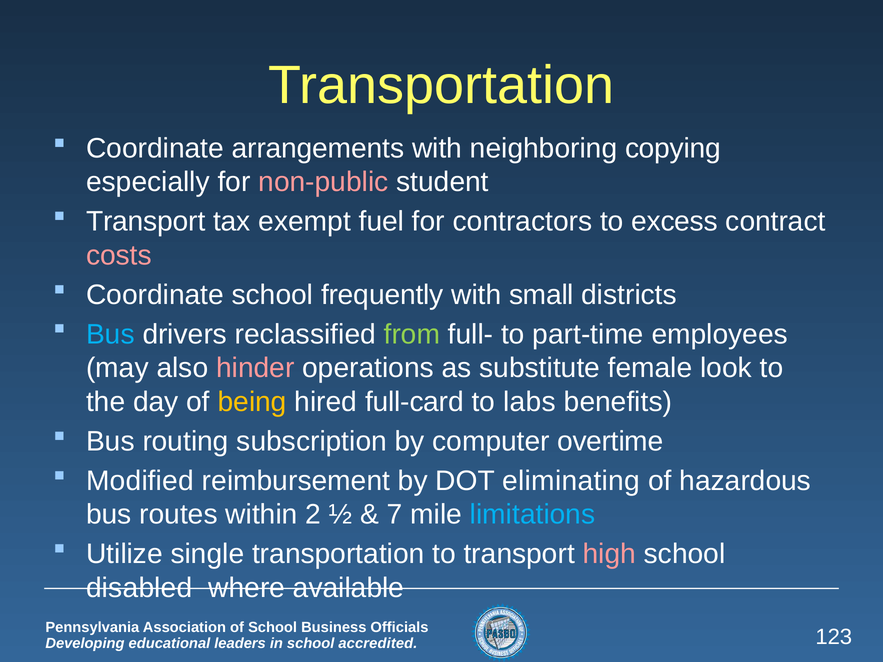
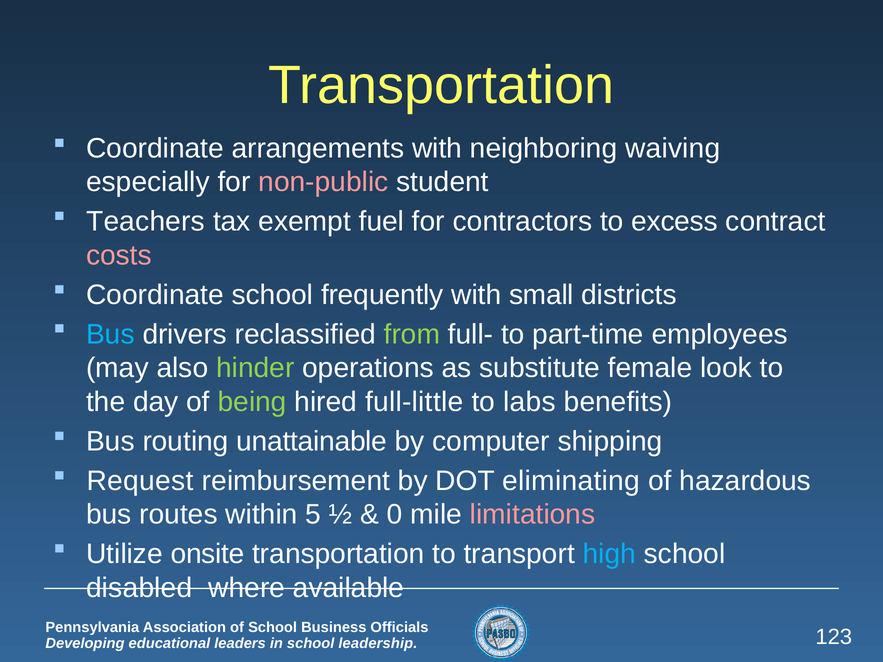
copying: copying -> waiving (673, 148)
Transport: Transport -> Teachers (146, 222)
hinder colour: pink -> light green (255, 368)
being colour: yellow -> light green (252, 402)
full-card: full-card -> full-little (414, 402)
subscription: subscription -> unattainable (312, 442)
overtime: overtime -> shipping (610, 442)
Modified: Modified -> Request (140, 481)
2: 2 -> 5 (313, 515)
7: 7 -> 0 (395, 515)
limitations colour: light blue -> pink (533, 515)
single: single -> onsite (208, 554)
high colour: pink -> light blue (609, 554)
accredited: accredited -> leadership (378, 644)
